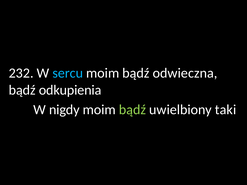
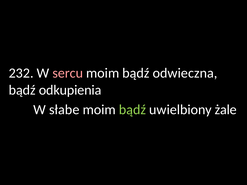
sercu colour: light blue -> pink (68, 73)
nigdy: nigdy -> słabe (64, 110)
taki: taki -> żale (226, 110)
